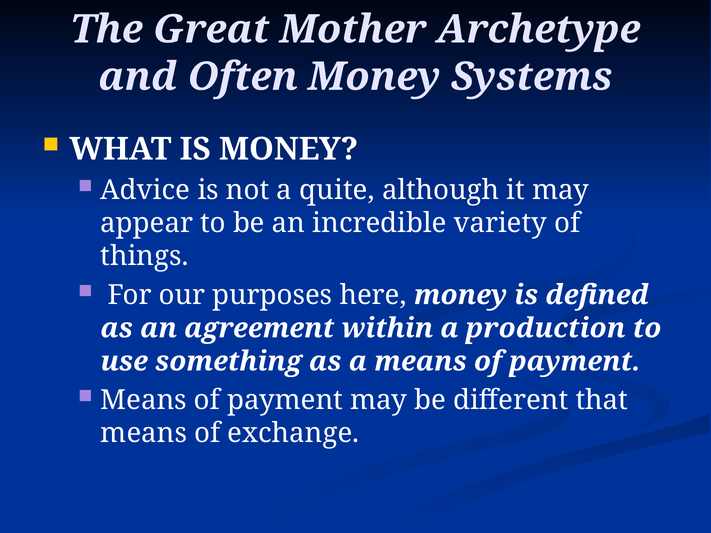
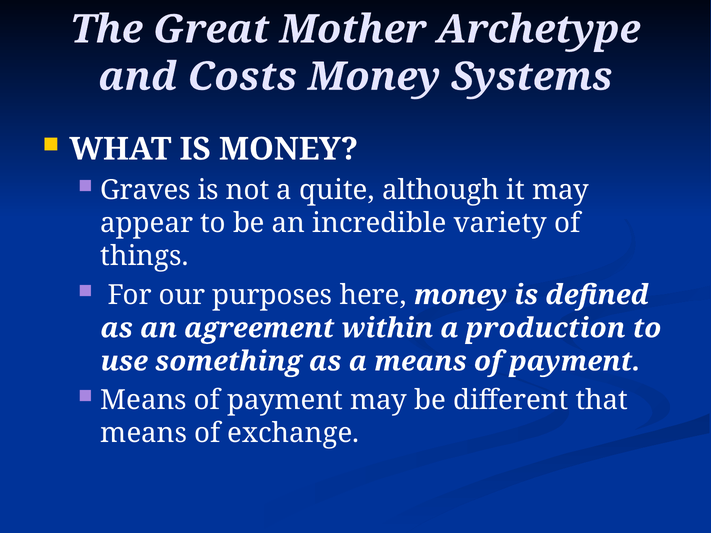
Often: Often -> Costs (242, 77)
Advice: Advice -> Graves (146, 190)
